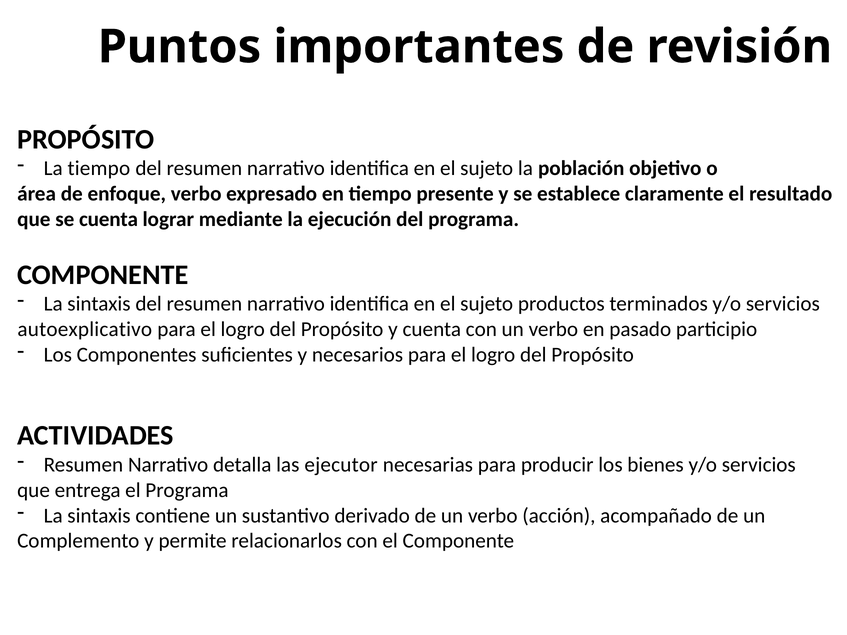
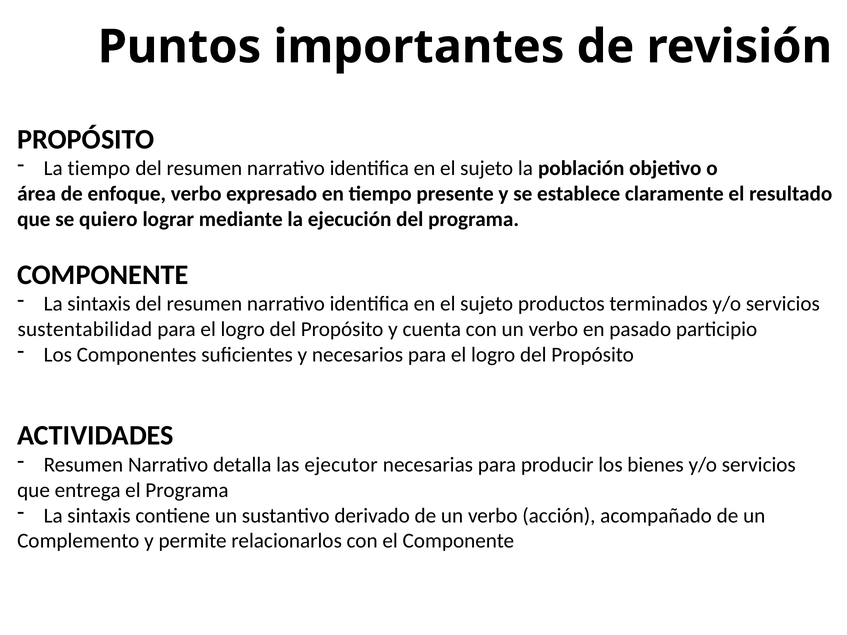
se cuenta: cuenta -> quiero (108, 219)
autoexplicativo: autoexplicativo -> sustentabilidad (85, 329)
